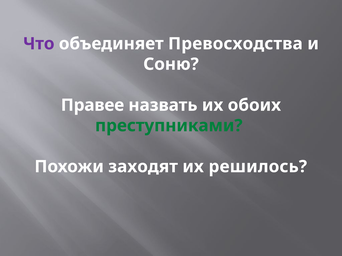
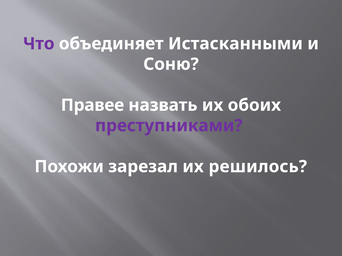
Превосходства: Превосходства -> Истасканными (235, 44)
преступниками colour: green -> purple (169, 126)
заходят: заходят -> зарезал (143, 167)
